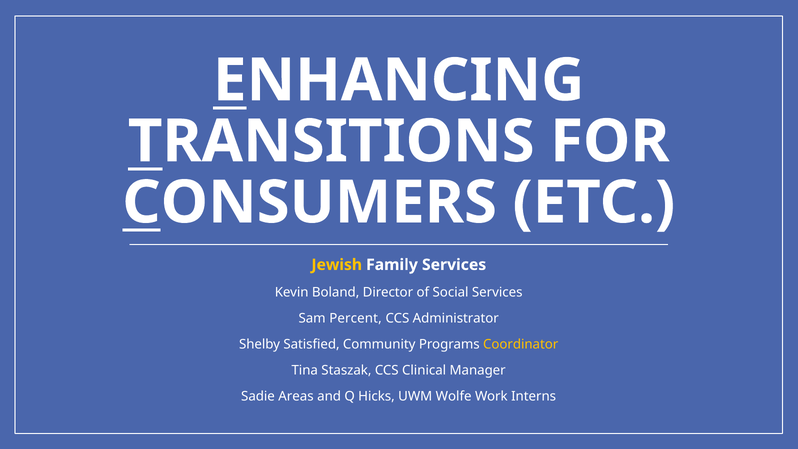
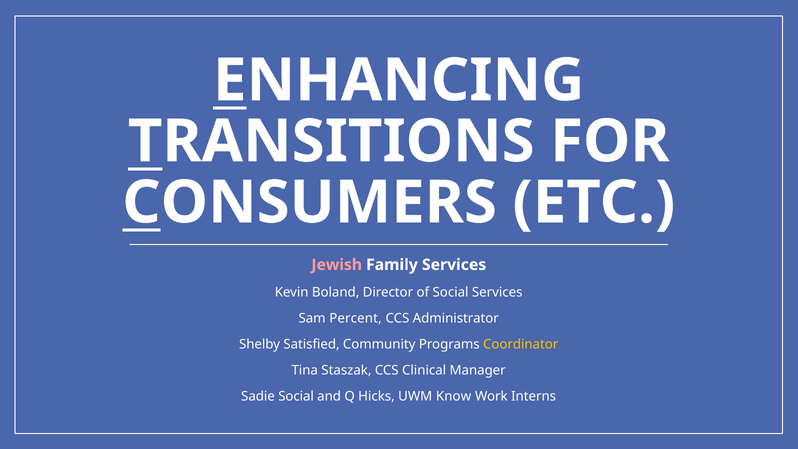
Jewish colour: yellow -> pink (337, 265)
Sadie Areas: Areas -> Social (296, 396)
Wolfe: Wolfe -> Know (454, 396)
